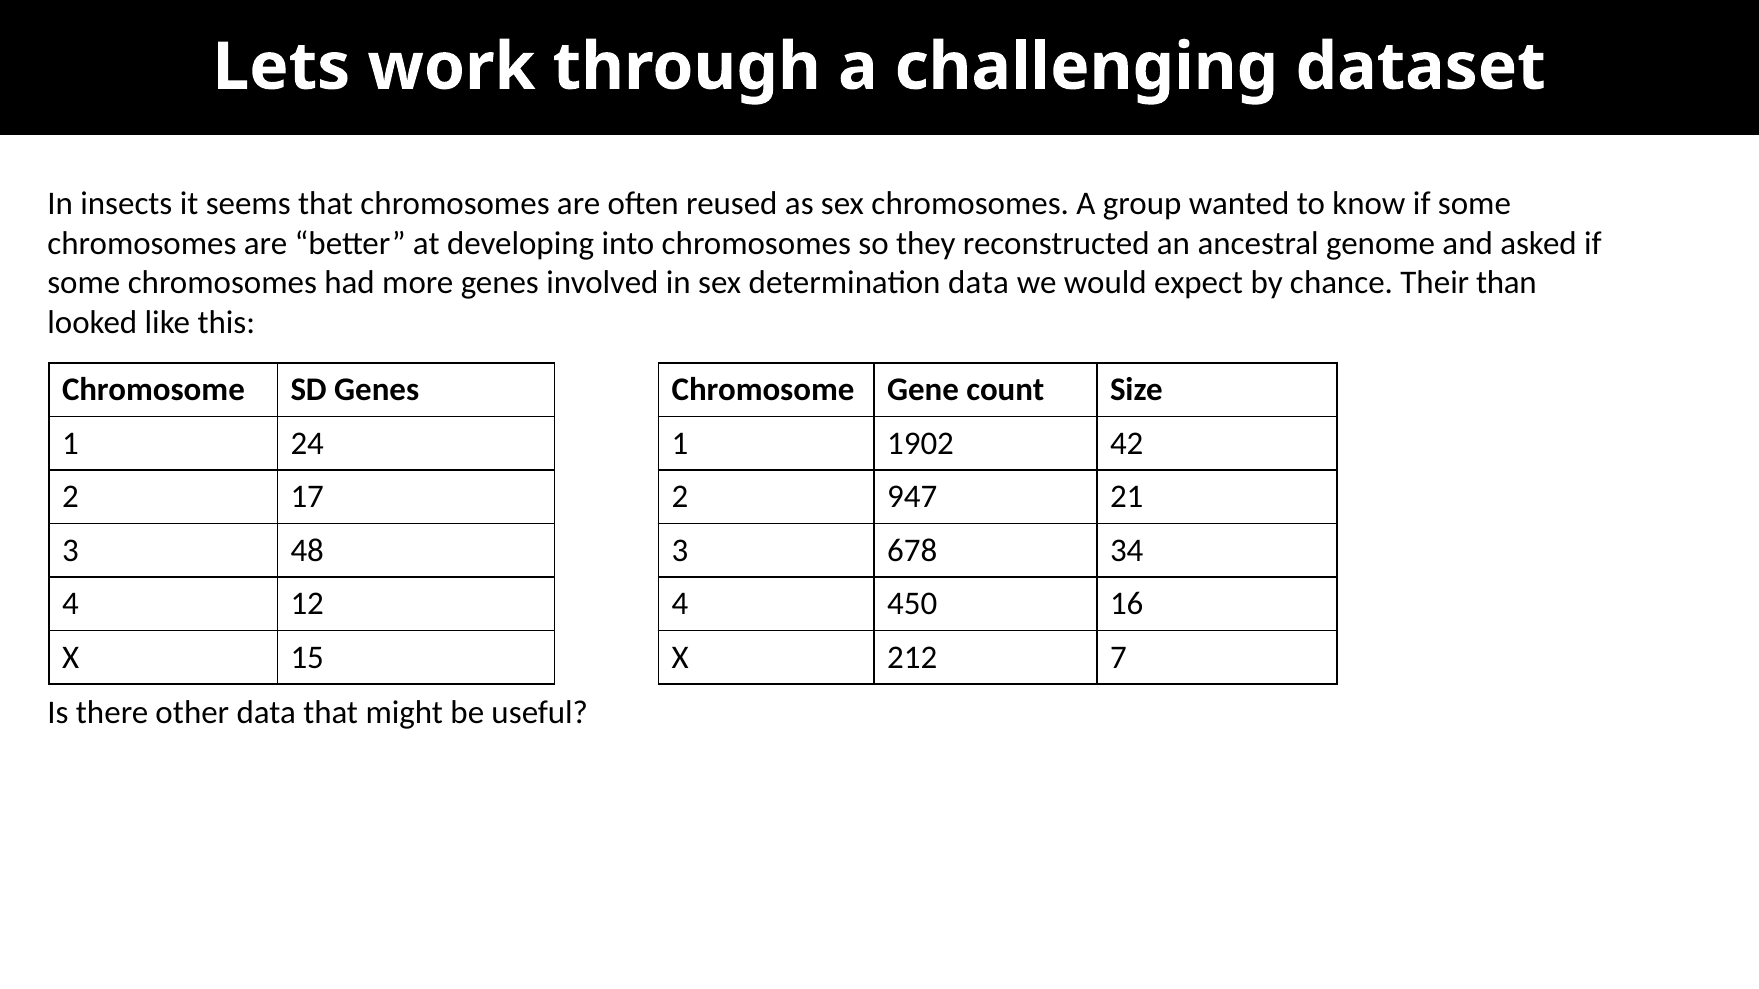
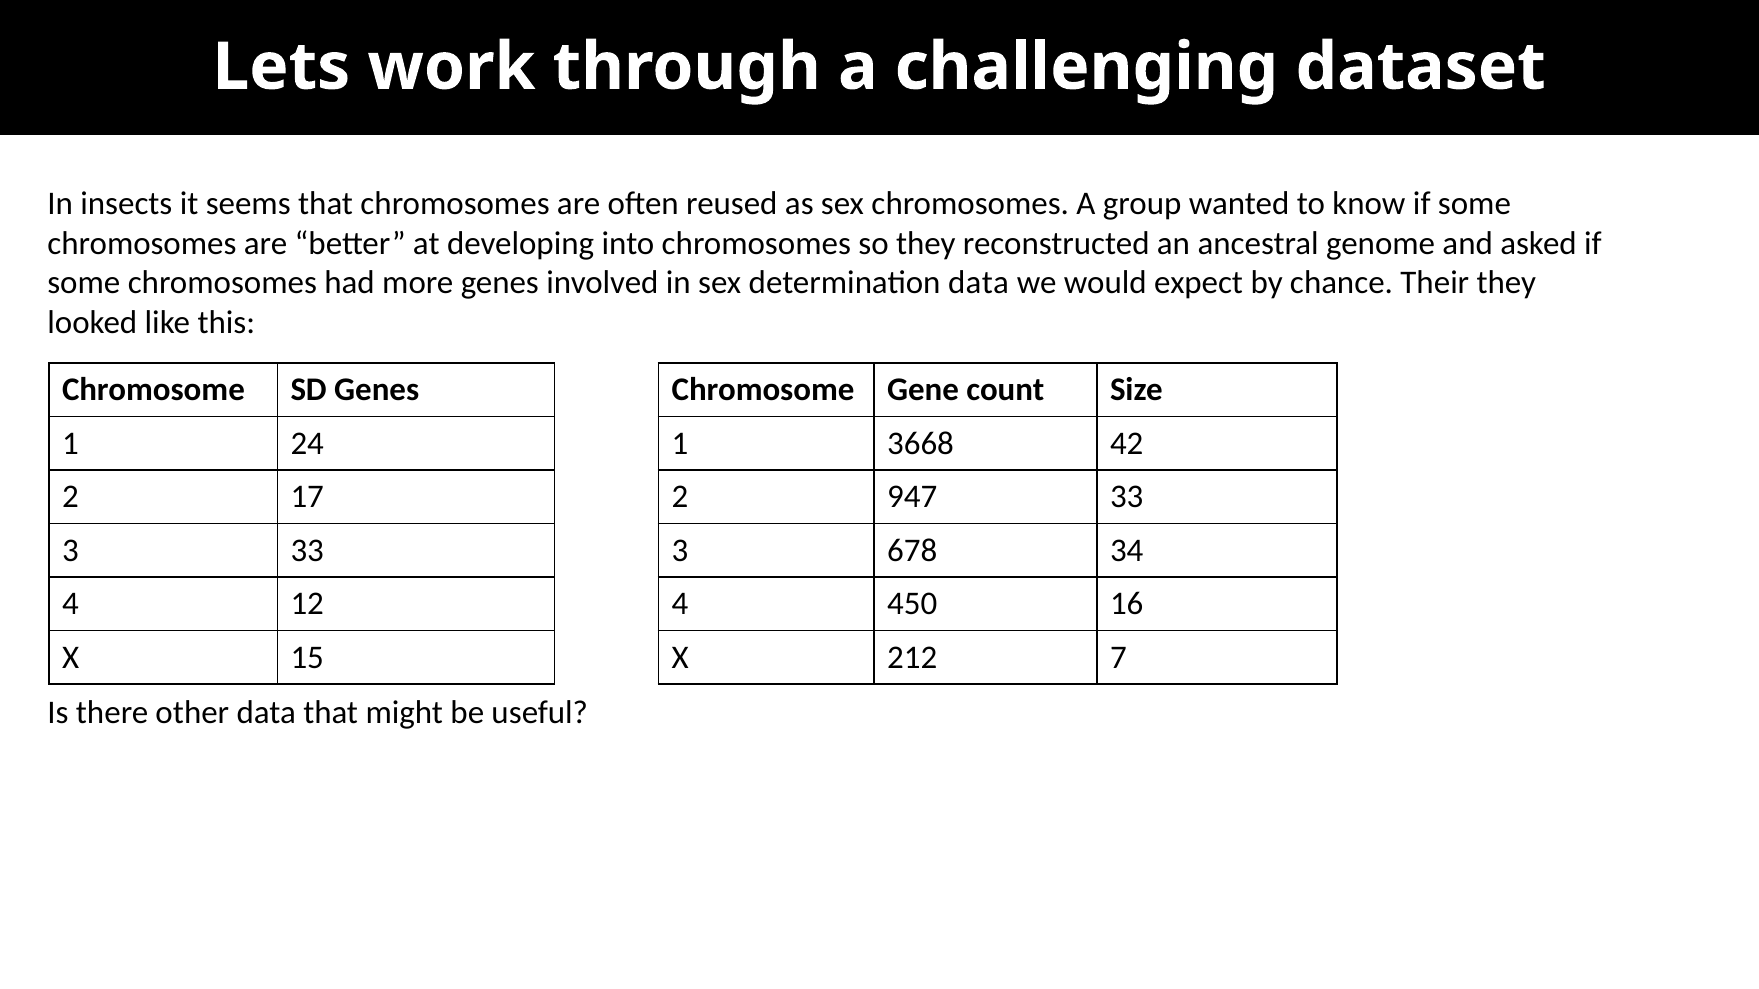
Their than: than -> they (1506, 283)
1902: 1902 -> 3668 (921, 444)
947 21: 21 -> 33 (1127, 497)
3 48: 48 -> 33 (307, 551)
